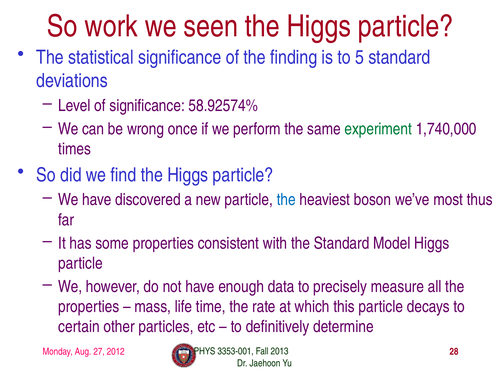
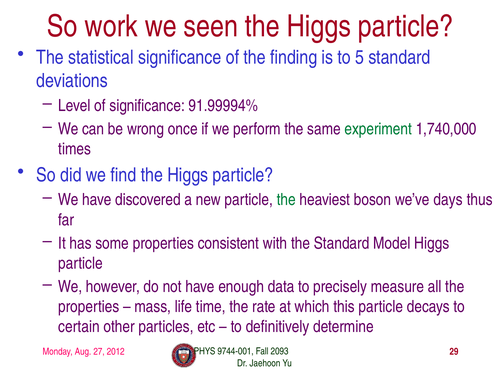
58.92574%: 58.92574% -> 91.99994% (223, 106)
the colour: blue -> green (286, 200)
most: most -> days (448, 200)
3353-001: 3353-001 -> 9744-001 (236, 351)
2013: 2013 -> 2093 (280, 351)
28: 28 -> 29 (454, 351)
